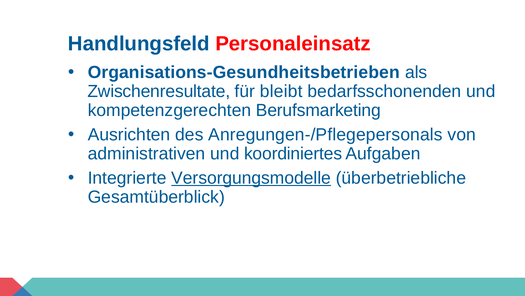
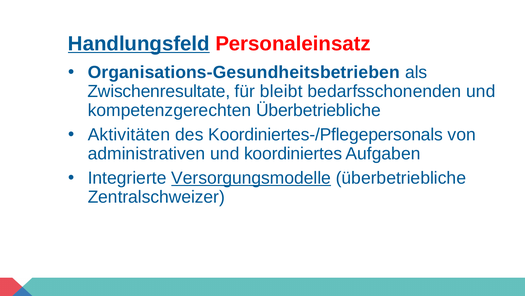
Handlungsfeld underline: none -> present (139, 44)
kompetenzgerechten Berufsmarketing: Berufsmarketing -> Überbetriebliche (318, 110)
Ausrichten: Ausrichten -> Aktivitäten (129, 134)
Anregungen-/Pflegepersonals: Anregungen-/Pflegepersonals -> Koordiniertes-/Pflegepersonals (326, 134)
Gesamtüberblick: Gesamtüberblick -> Zentralschweizer (156, 197)
